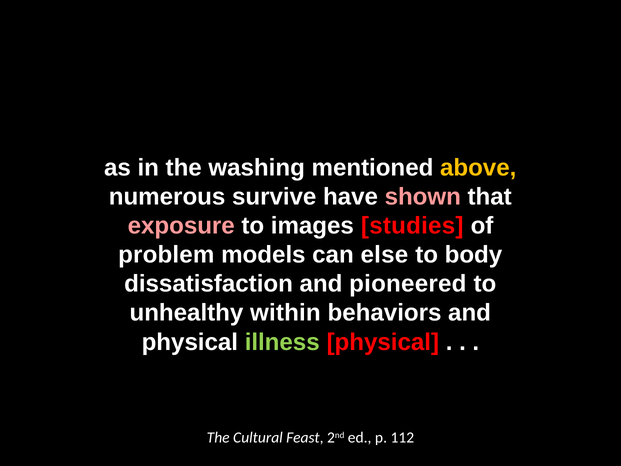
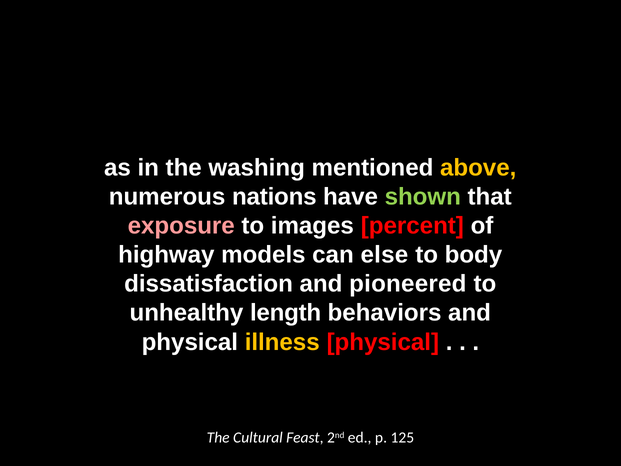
survive: survive -> nations (274, 197)
shown colour: pink -> light green (423, 197)
studies: studies -> percent (412, 226)
problem: problem -> highway (166, 255)
within: within -> length (286, 313)
illness colour: light green -> yellow (282, 342)
112: 112 -> 125 (402, 438)
